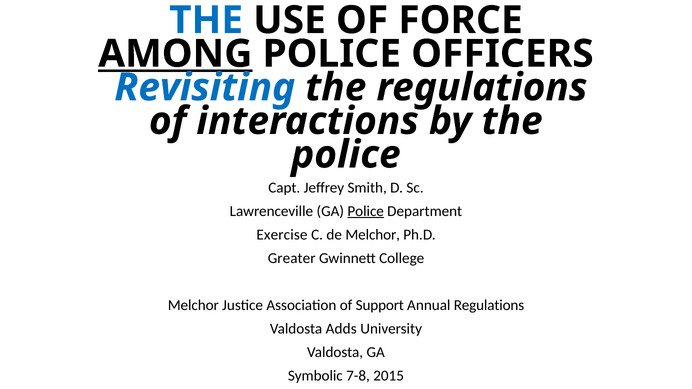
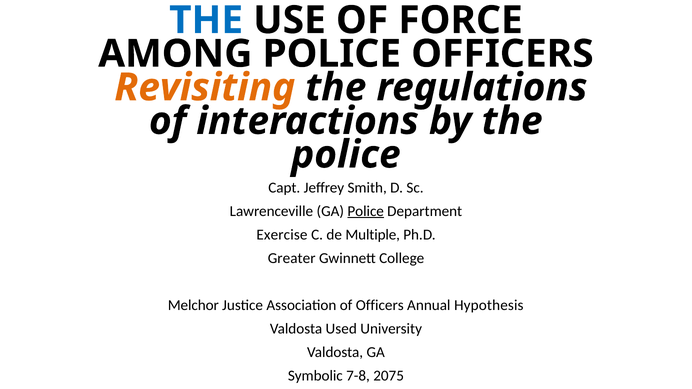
AMONG underline: present -> none (175, 54)
Revisiting colour: blue -> orange (205, 88)
de Melchor: Melchor -> Multiple (373, 235)
of Support: Support -> Officers (380, 305)
Annual Regulations: Regulations -> Hypothesis (489, 305)
Adds: Adds -> Used (341, 329)
2015: 2015 -> 2075 (389, 376)
